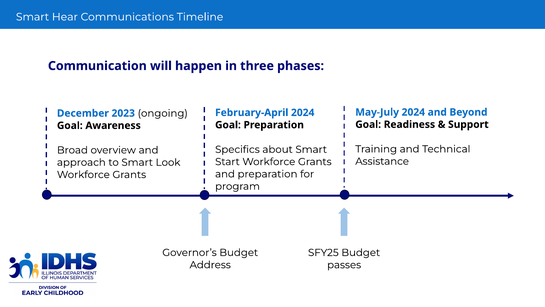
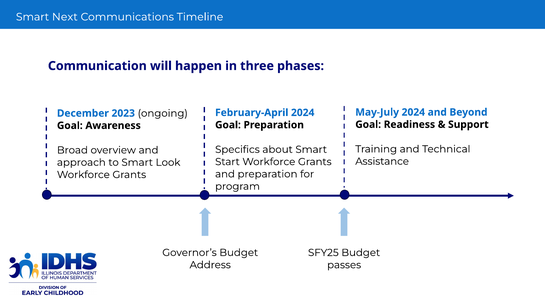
Hear: Hear -> Next (65, 17)
